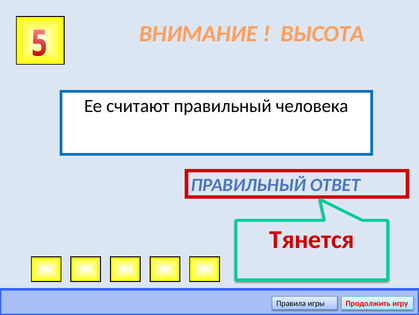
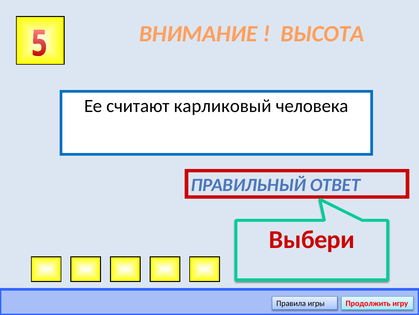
считают правильный: правильный -> карликовый (223, 106)
Тянется: Тянется -> Выбери (312, 239)
